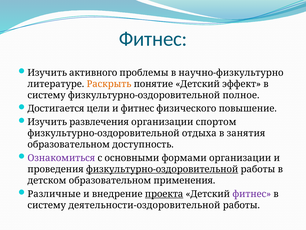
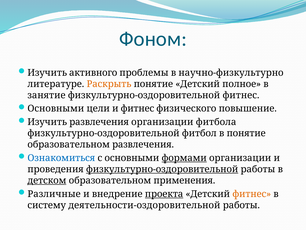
Фитнес: Фитнес -> Фоном (153, 39)
эффект: эффект -> полное (242, 84)
систему: систему -> занятие (47, 95)
физкультурно-оздоровительной полное: полное -> фитнес (241, 95)
Достигается: Достигается -> Основными (56, 108)
спортом: спортом -> фитбола (216, 122)
отдыха: отдыха -> фитбол (199, 133)
в занятия: занятия -> понятие (246, 133)
образовательном доступность: доступность -> развлечения (143, 144)
Ознакомиться colour: purple -> blue (61, 158)
формами underline: none -> present (184, 158)
детском underline: none -> present (47, 180)
фитнес colour: purple -> orange (252, 194)
